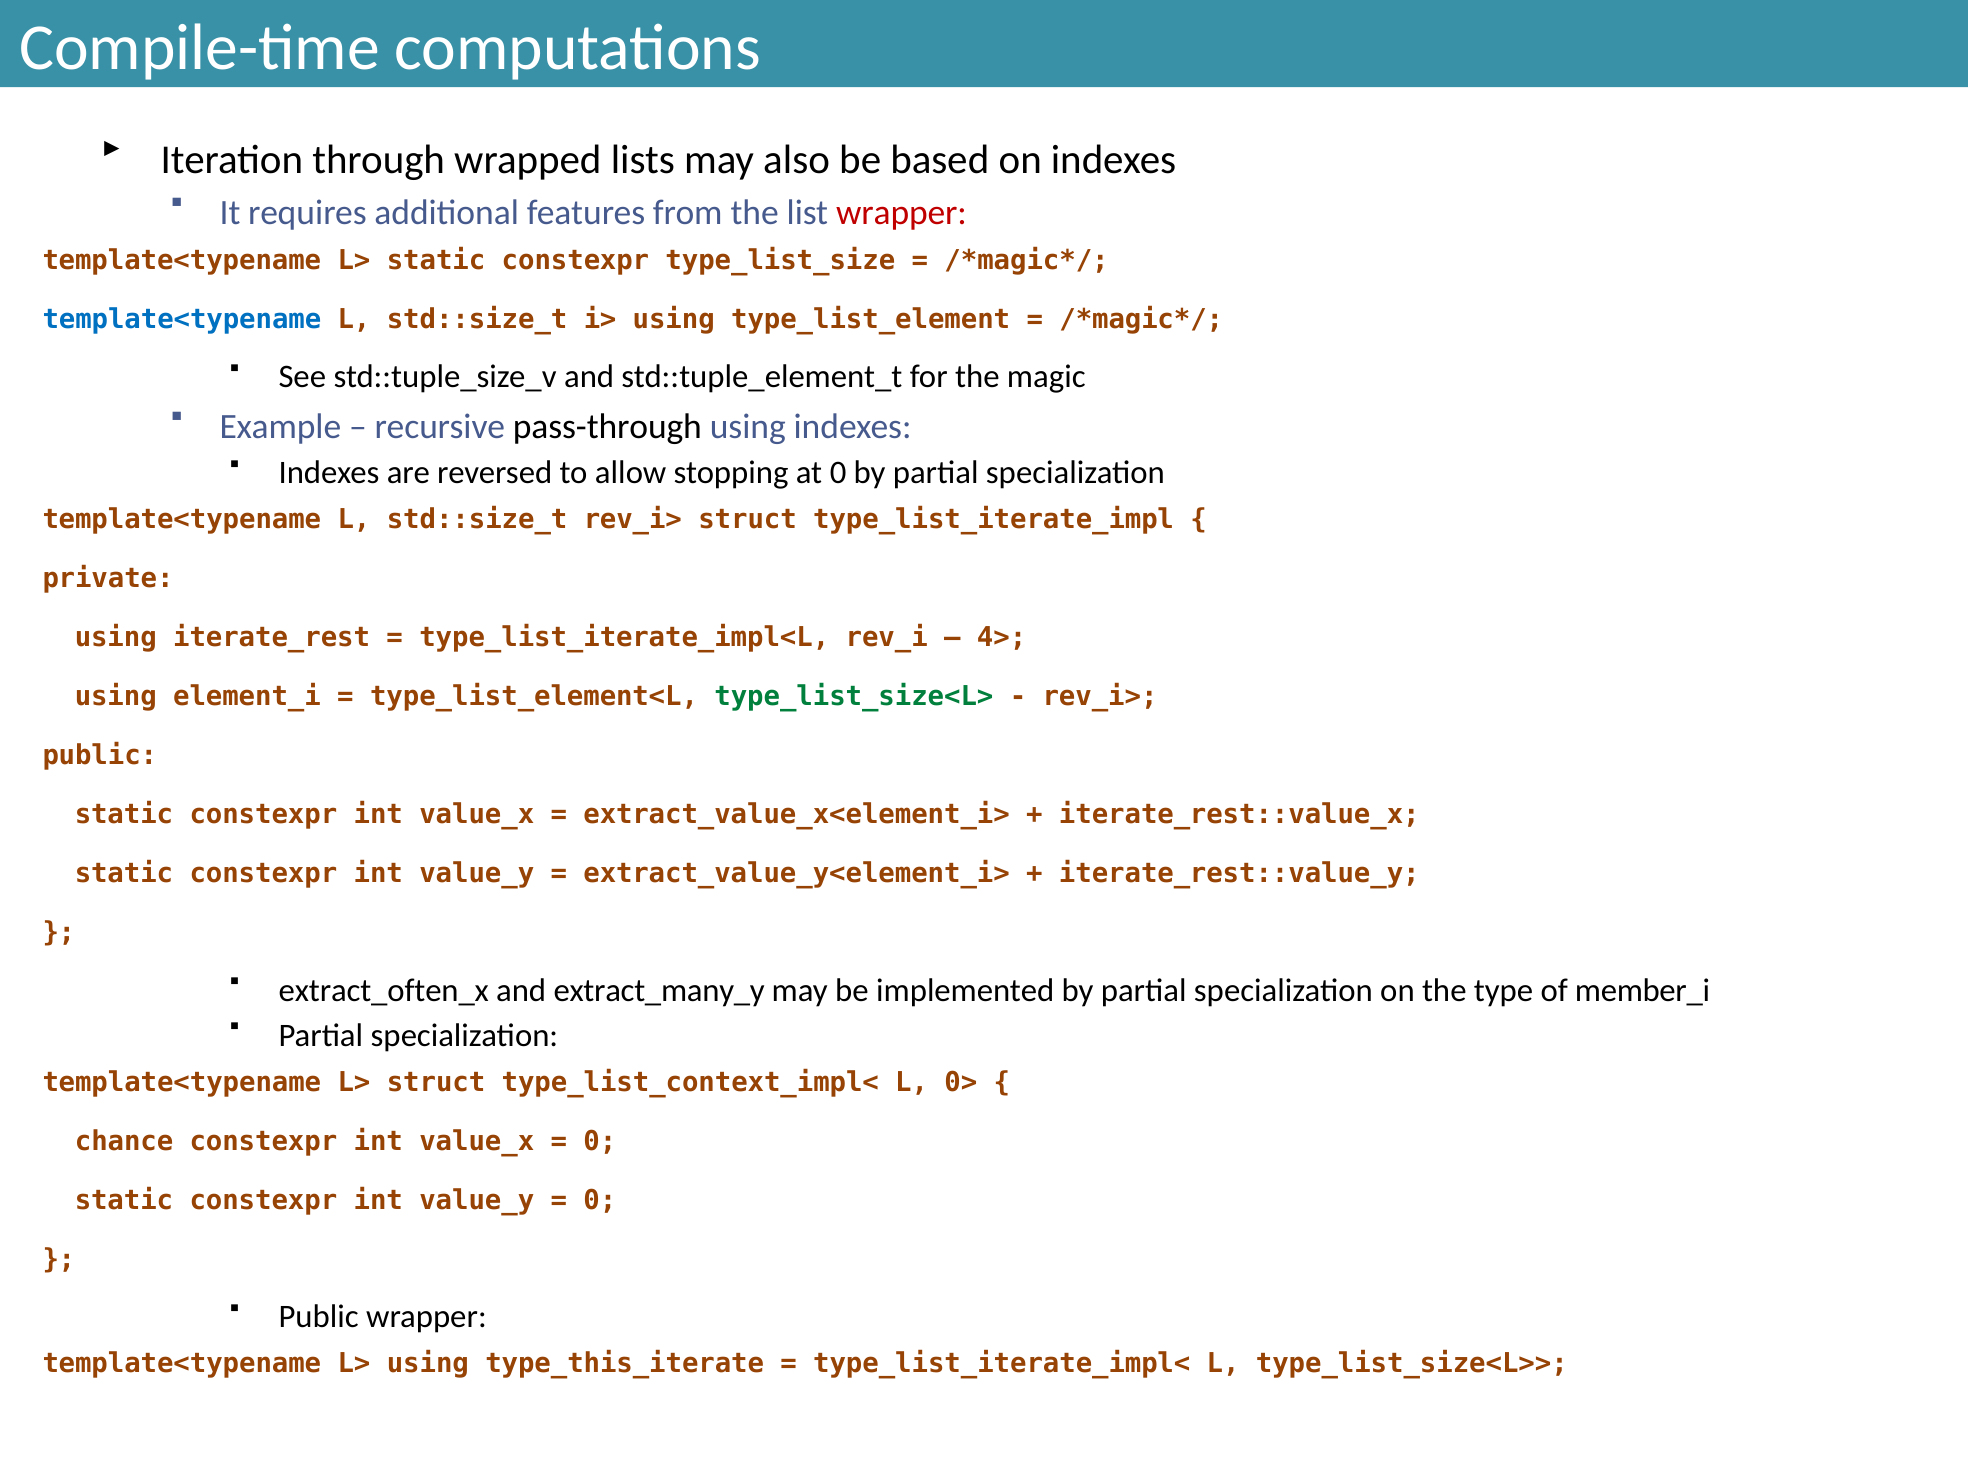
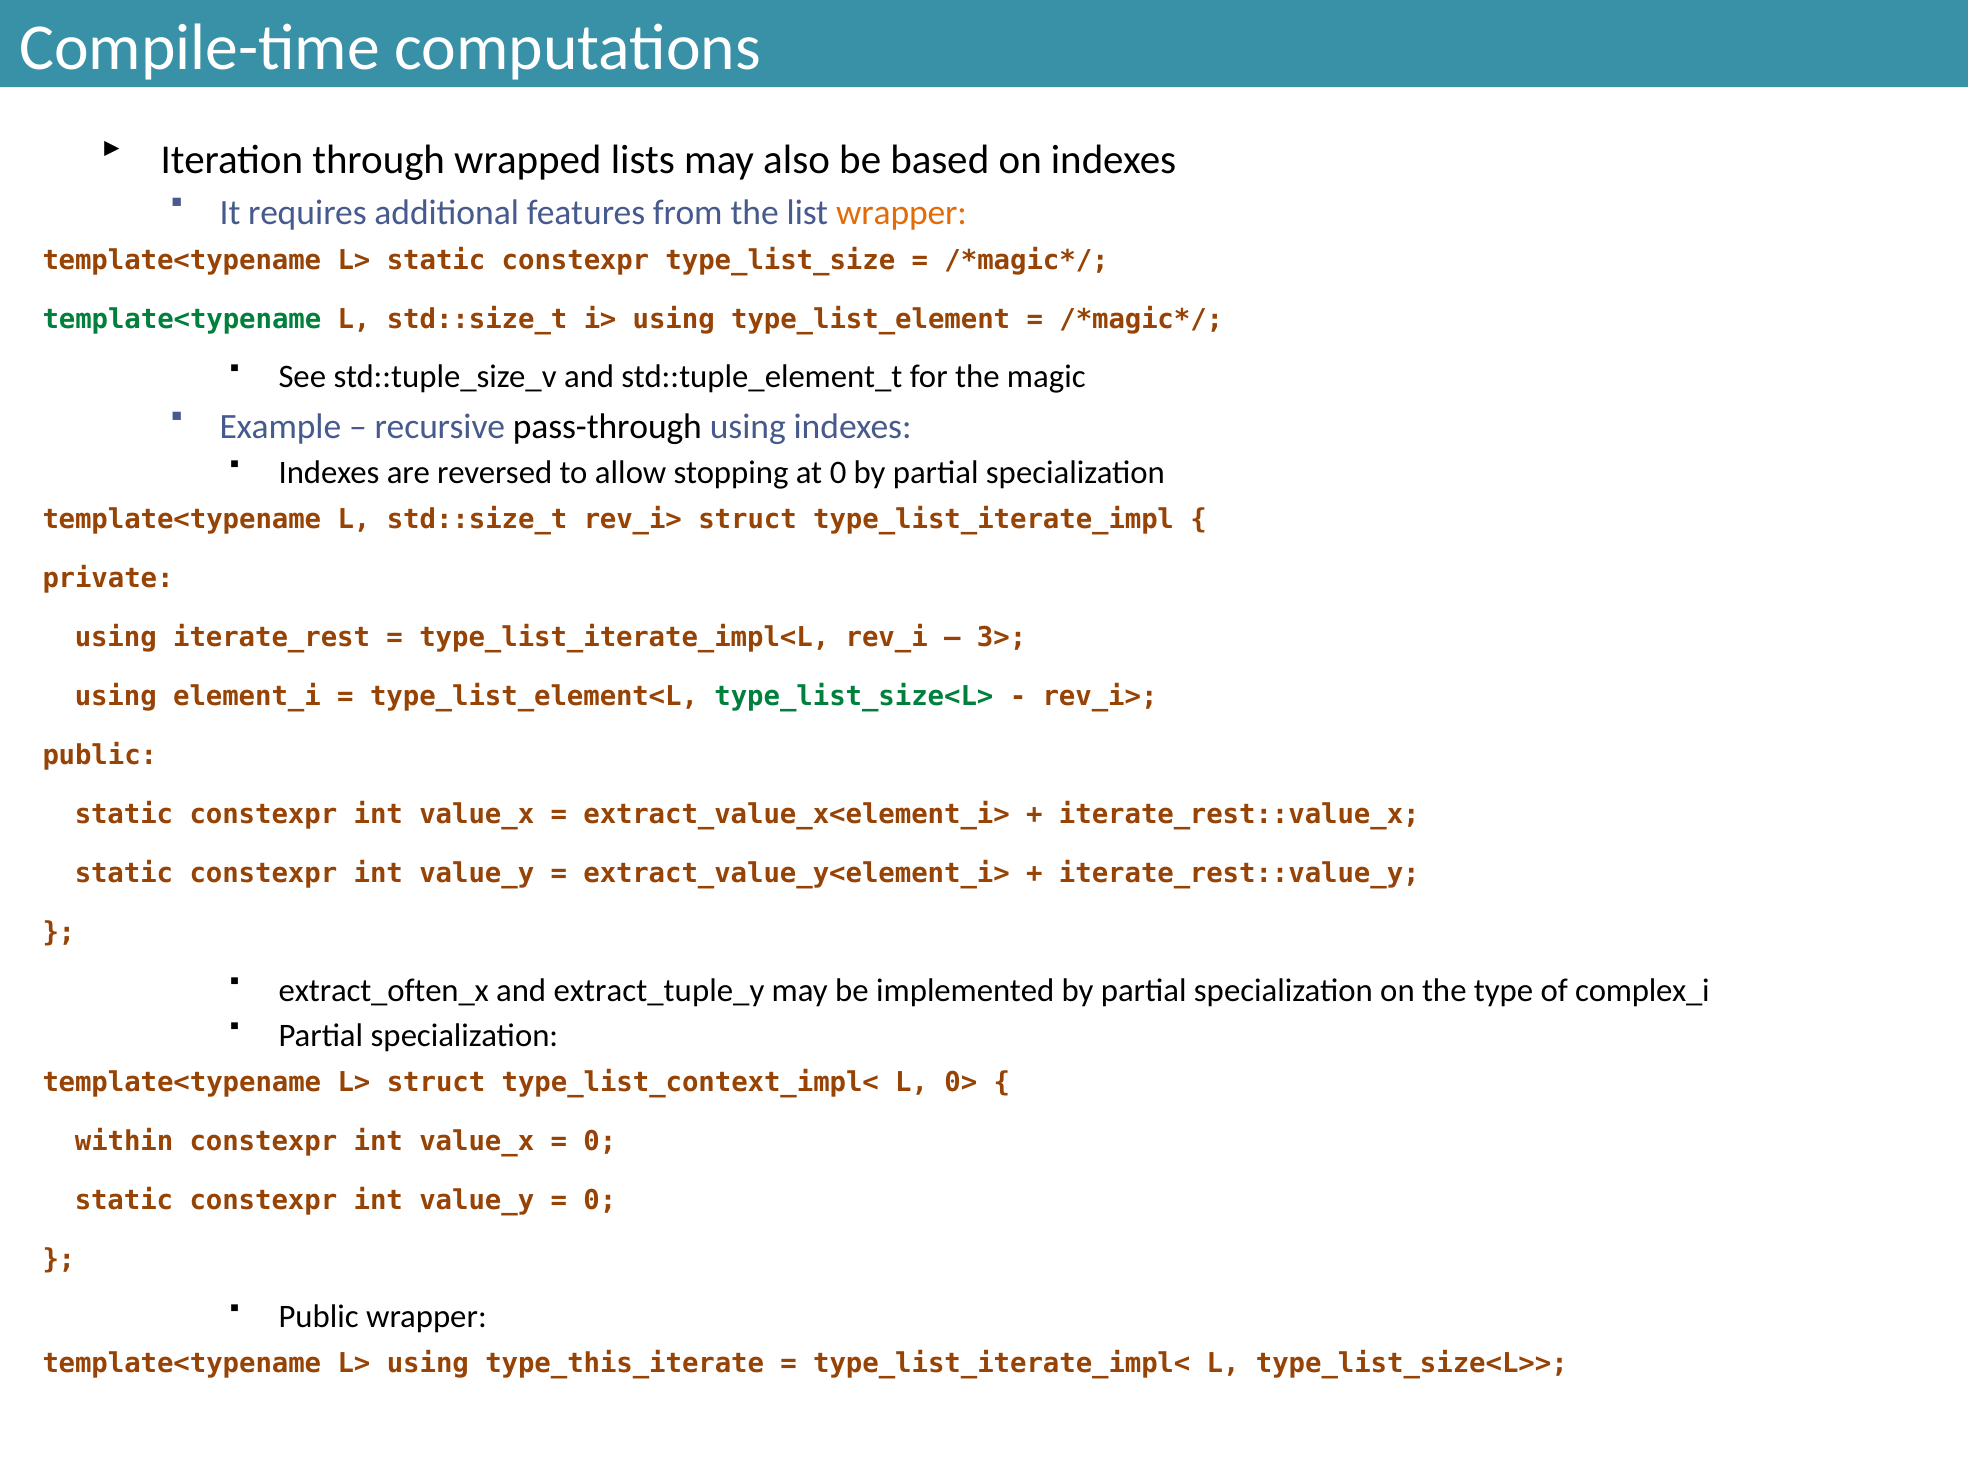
wrapper colour: red -> orange (902, 213)
template<typename colour: blue -> green (182, 319)
4>: 4> -> 3> (1002, 637)
extract_many_y: extract_many_y -> extract_tuple_y (659, 990)
member_i: member_i -> complex_i (1642, 990)
chance: chance -> within (124, 1141)
